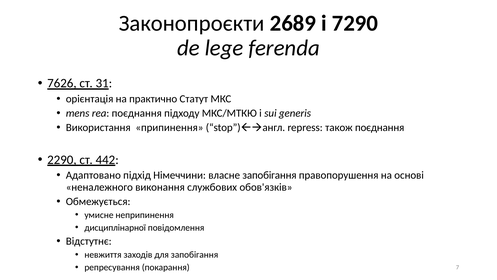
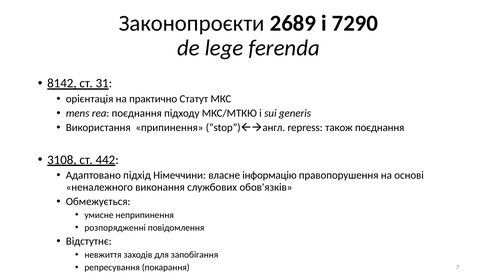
7626: 7626 -> 8142 (62, 83)
2290: 2290 -> 3108 (62, 160)
власне запобігання: запобігання -> інформацію (269, 175)
дисциплінарної: дисциплінарної -> розпорядженні (115, 227)
